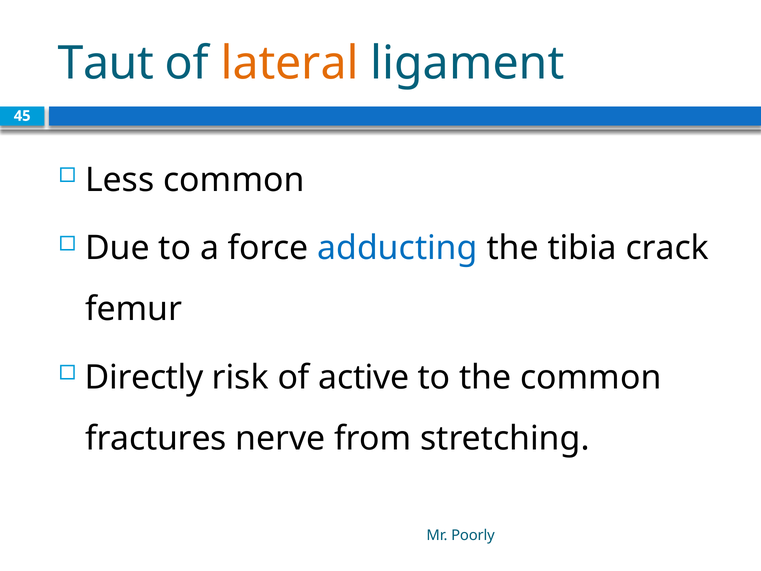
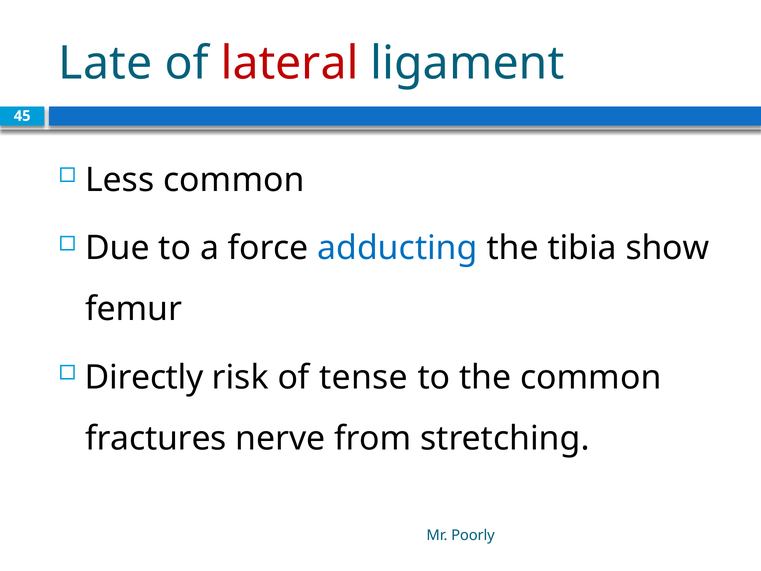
Taut: Taut -> Late (105, 63)
lateral colour: orange -> red (290, 63)
crack: crack -> show (667, 248)
active: active -> tense (364, 377)
